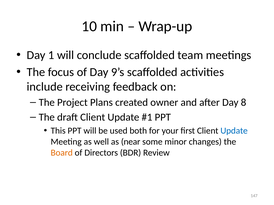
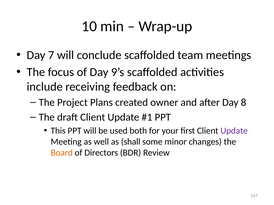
1: 1 -> 7 (51, 55)
Update colour: blue -> purple (234, 131)
near: near -> shall (131, 142)
